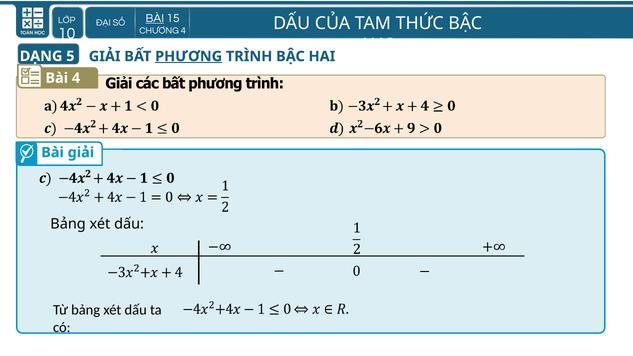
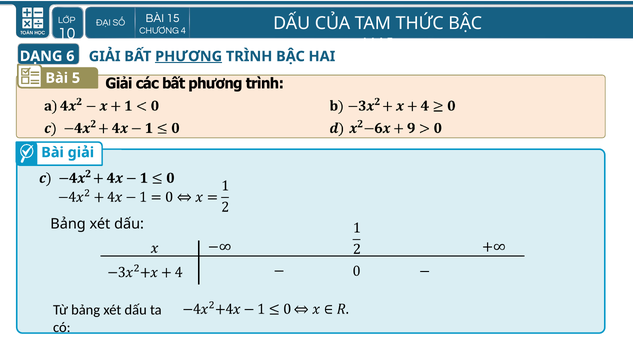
BÀI underline: present -> none (155, 18)
5: 5 -> 6 (70, 56)
Bài 4: 4 -> 5 (76, 78)
